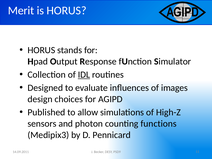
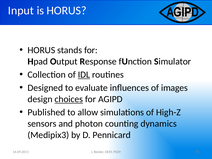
Merit: Merit -> Input (21, 11)
choices underline: none -> present (69, 99)
functions: functions -> dynamics (159, 124)
